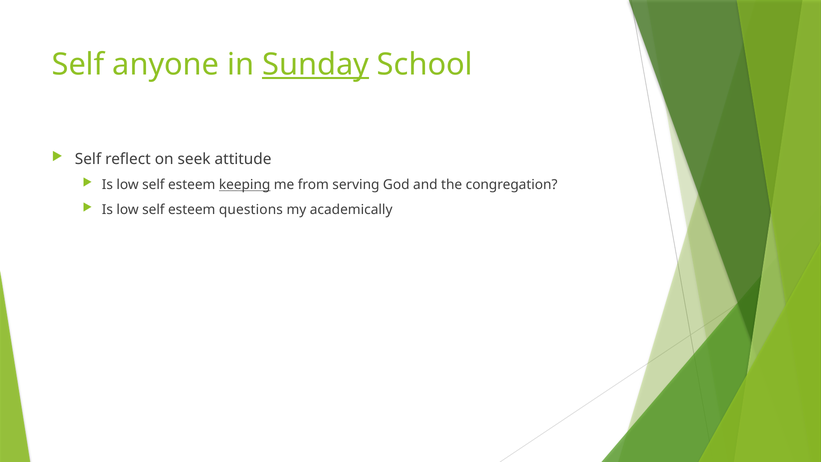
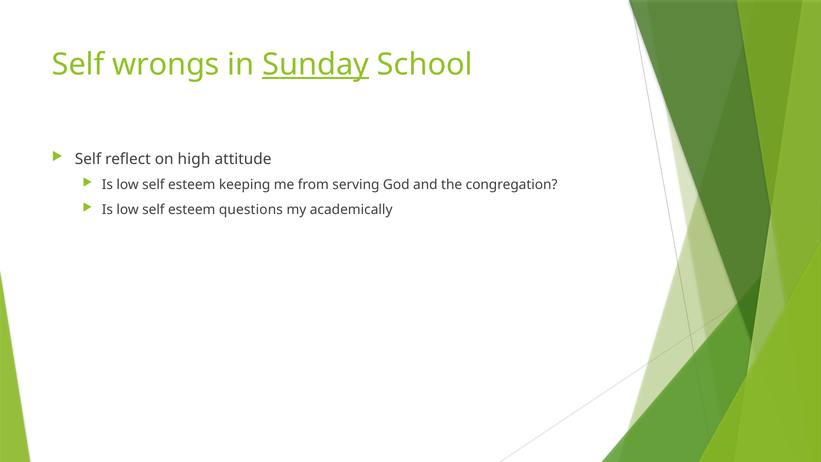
anyone: anyone -> wrongs (166, 65)
seek: seek -> high (194, 159)
keeping underline: present -> none (245, 185)
